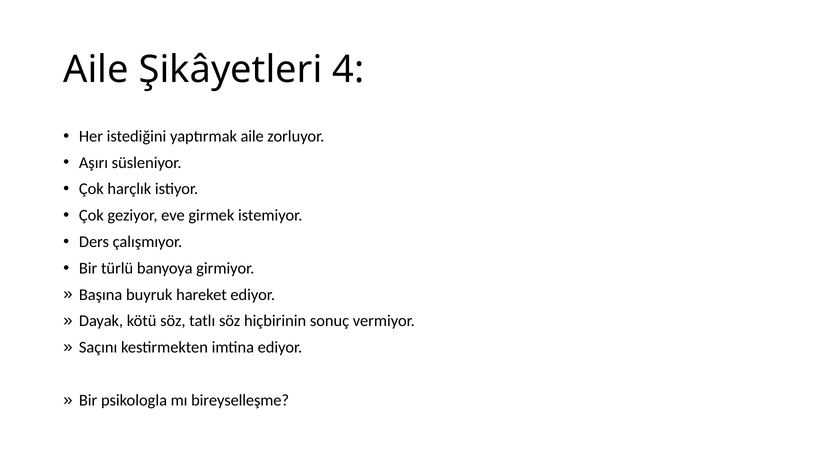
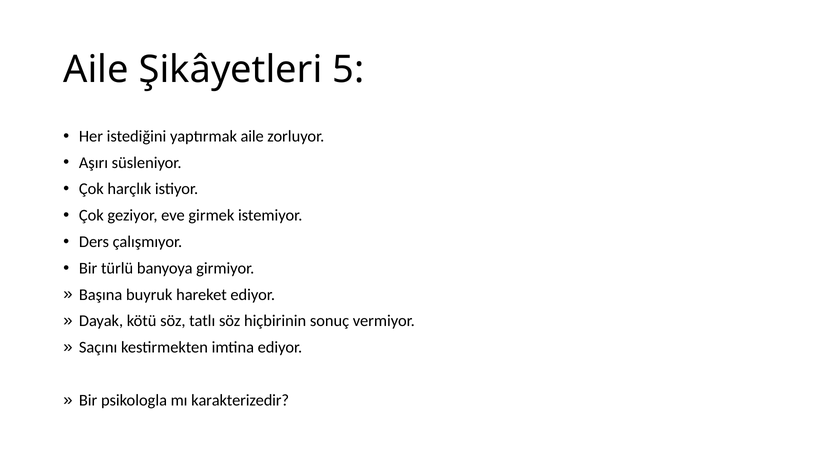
4: 4 -> 5 (348, 70)
bireyselleşme: bireyselleşme -> karakterizedir (240, 401)
